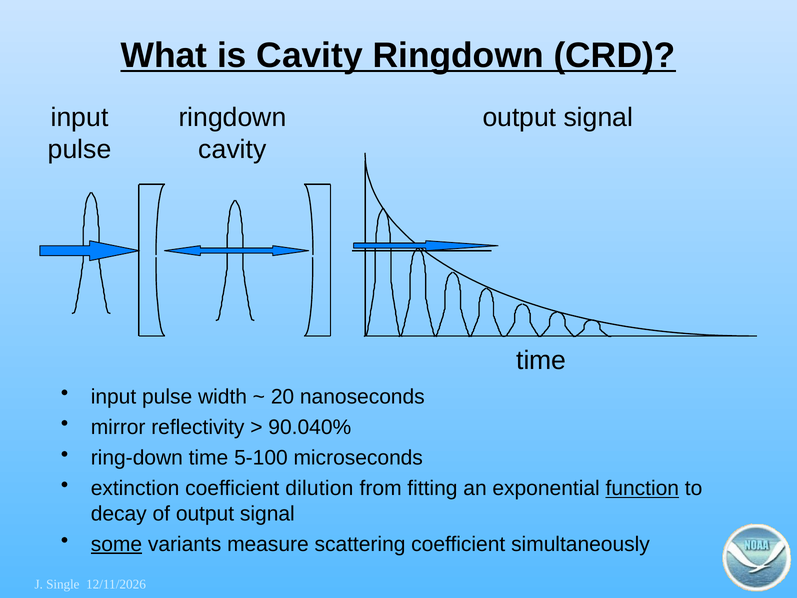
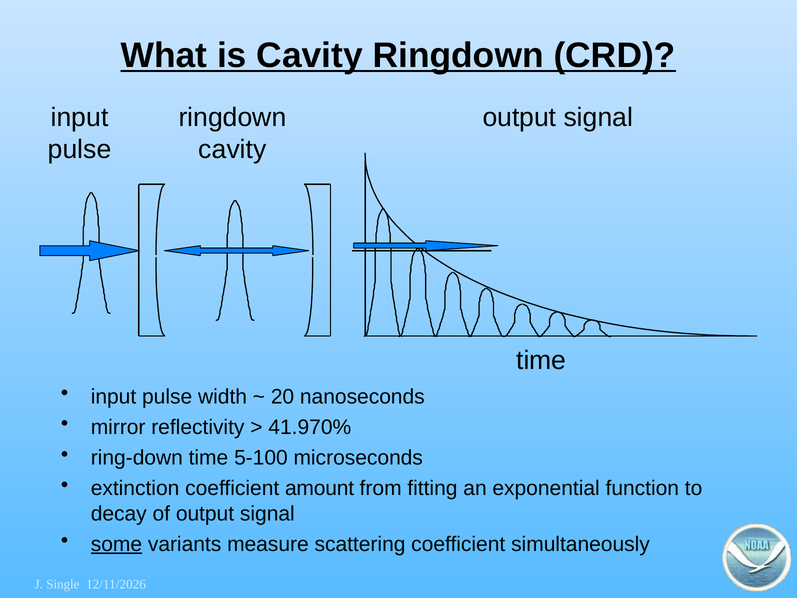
90.040%: 90.040% -> 41.970% (310, 427)
dilution: dilution -> amount (320, 488)
function underline: present -> none (642, 488)
